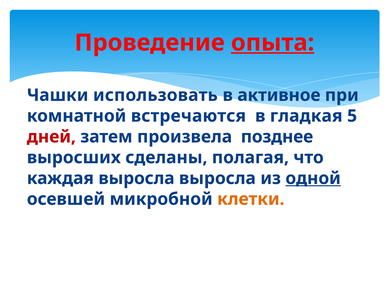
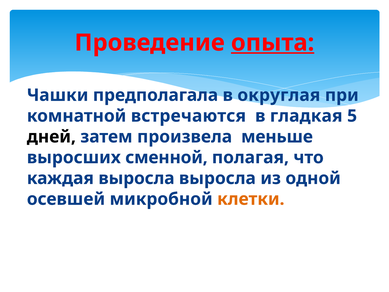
использовать: использовать -> предполагала (156, 95)
активное: активное -> округлая (279, 95)
дней colour: red -> black (51, 137)
позднее: позднее -> меньше (277, 137)
сделаны: сделаны -> сменной (166, 157)
одной underline: present -> none (313, 178)
